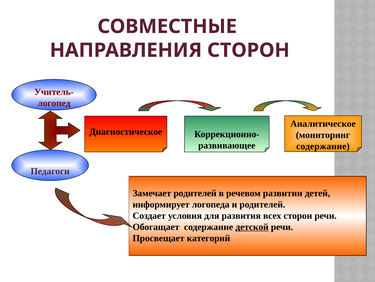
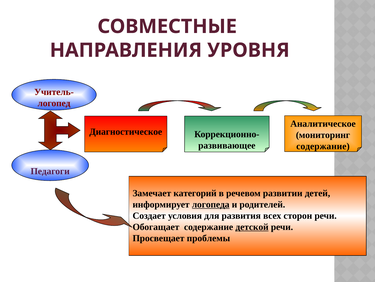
НАПРАВЛЕНИЯ СТОРОН: СТОРОН -> УРОВНЯ (248, 50)
родителей: родителей -> категорий (195, 193)
логопеда underline: none -> present (211, 204)
категорий: категорий -> проблемы (208, 238)
